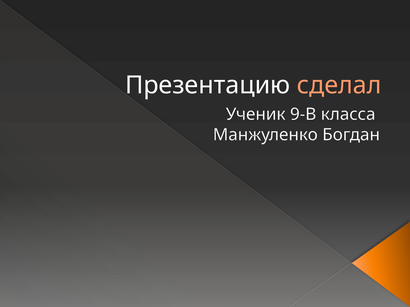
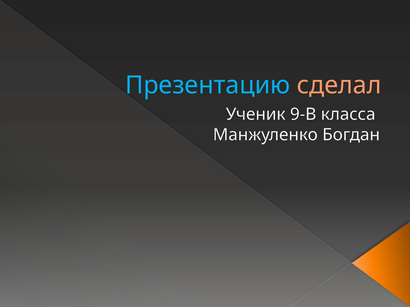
Презентацию colour: white -> light blue (208, 85)
